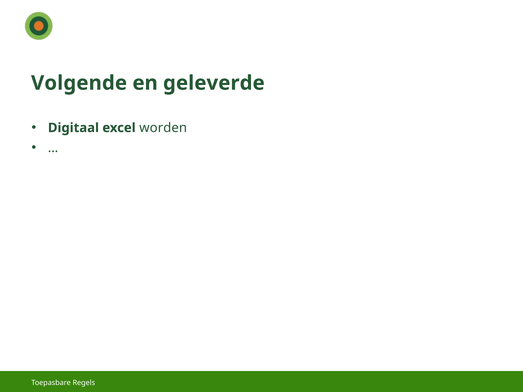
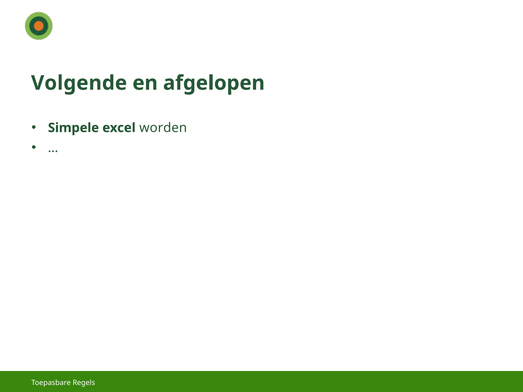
geleverde: geleverde -> afgelopen (214, 83)
Digitaal: Digitaal -> Simpele (73, 128)
